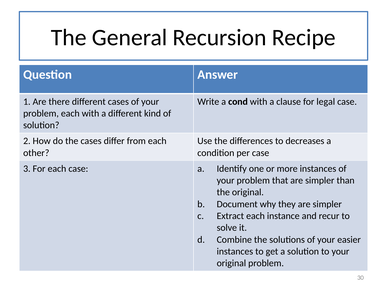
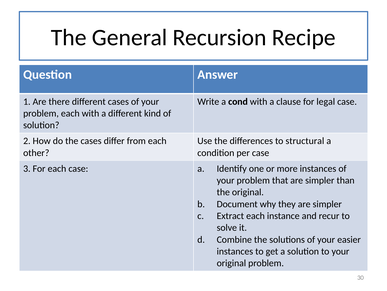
decreases: decreases -> structural (305, 141)
